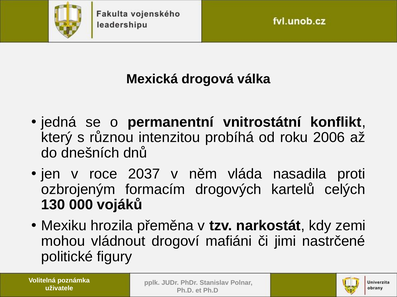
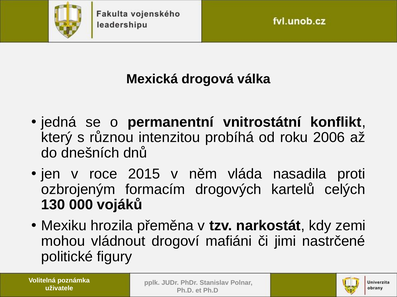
2037: 2037 -> 2015 (144, 174)
